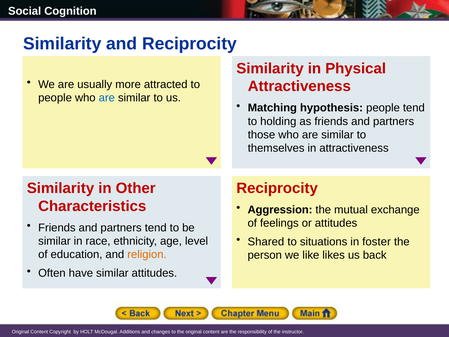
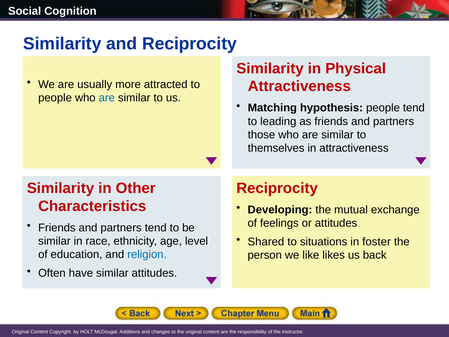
holding: holding -> leading (278, 121)
Aggression: Aggression -> Developing (280, 210)
religion colour: orange -> blue (147, 254)
